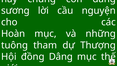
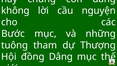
sương: sương -> không (15, 11)
Hoàn: Hoàn -> Bước (13, 34)
